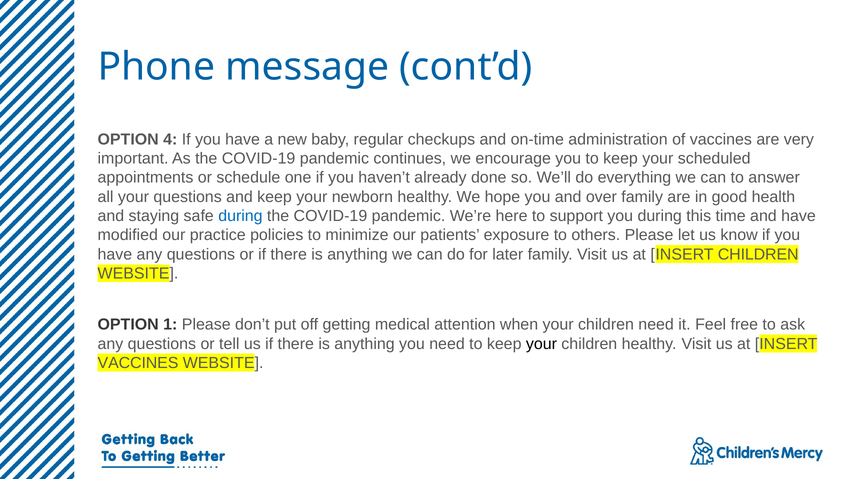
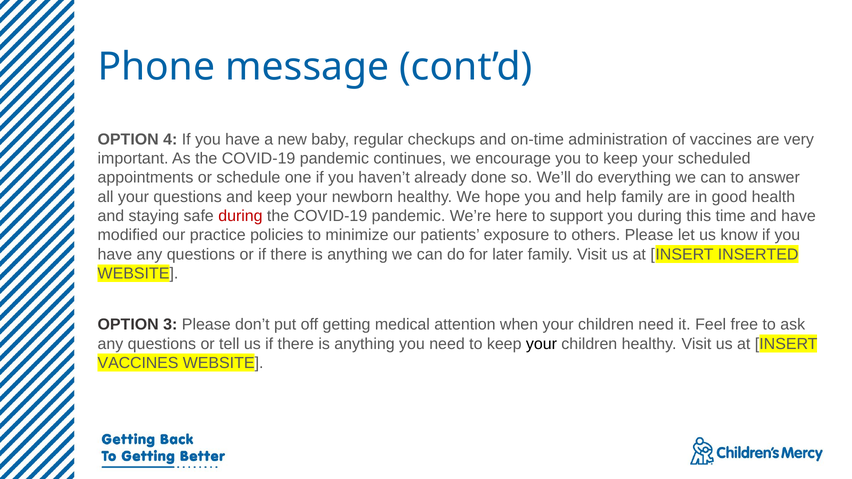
over: over -> help (601, 197)
during colour: blue -> red (240, 216)
INSERT CHILDREN: CHILDREN -> INSERTED (758, 254)
1: 1 -> 3 (170, 325)
